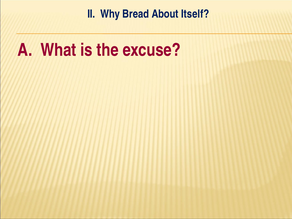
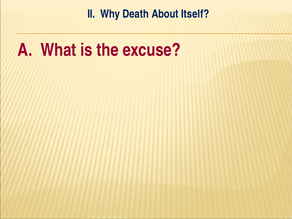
Bread: Bread -> Death (136, 14)
